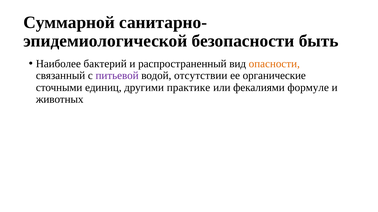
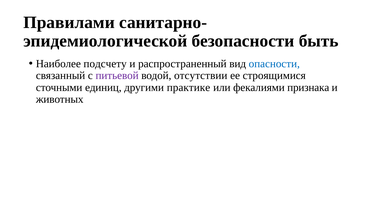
Суммарной: Суммарной -> Правилами (69, 22)
бактерий: бактерий -> подсчету (105, 64)
опасности colour: orange -> blue (274, 64)
органические: органические -> строящимися (274, 76)
формуле: формуле -> признака (308, 88)
